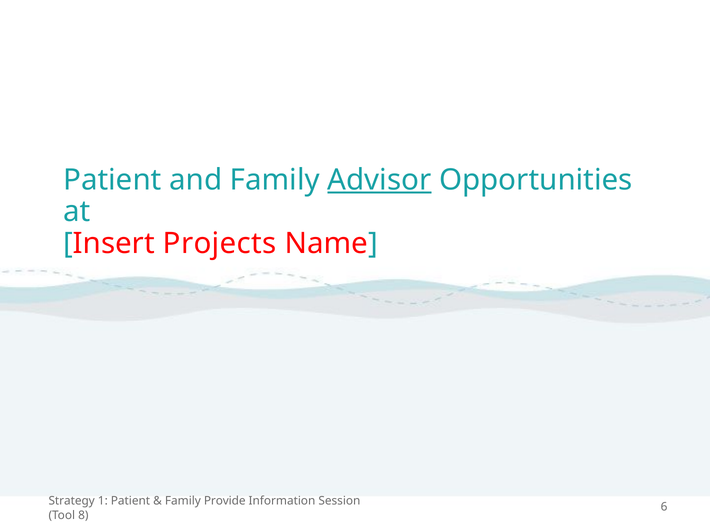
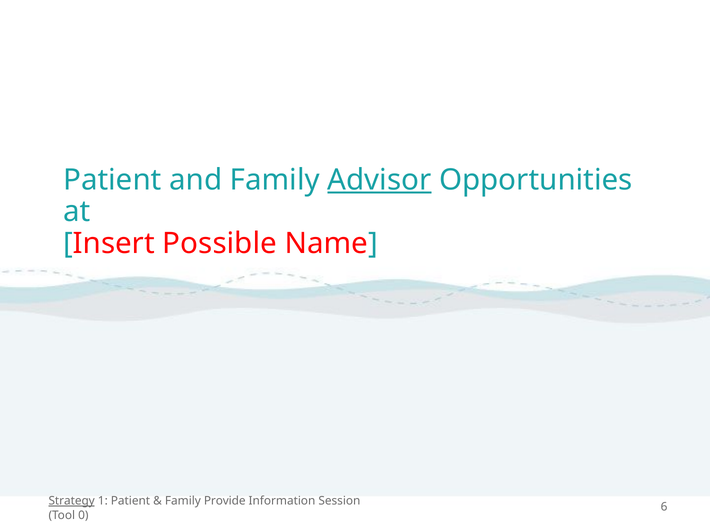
Projects: Projects -> Possible (220, 244)
Strategy underline: none -> present (72, 501)
8: 8 -> 0 (83, 516)
